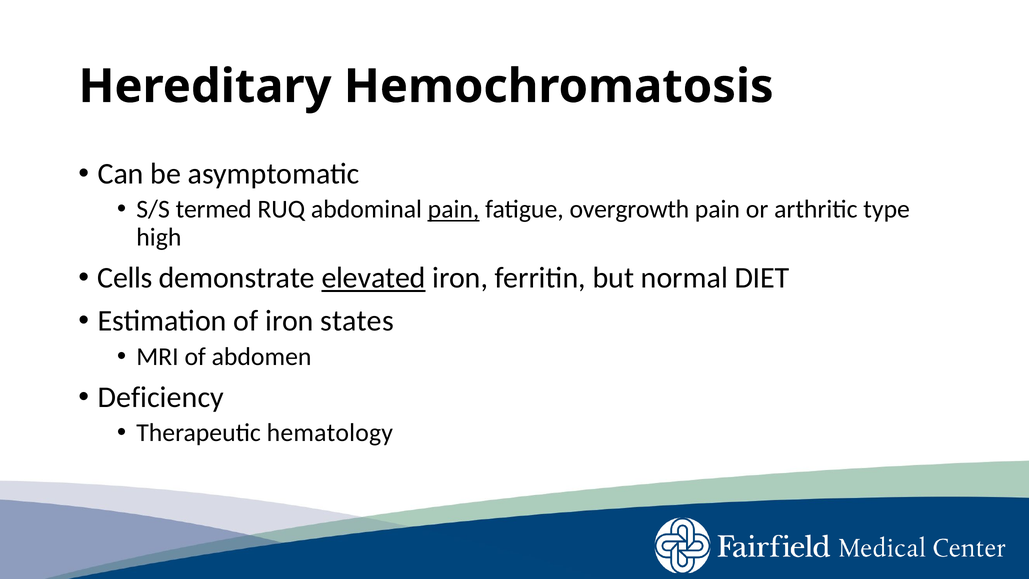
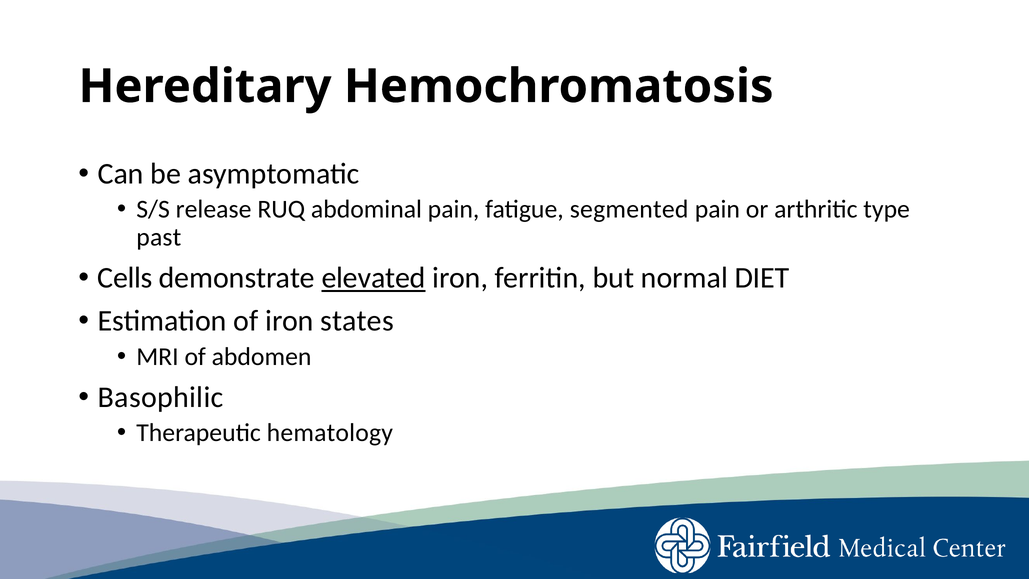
termed: termed -> release (214, 209)
pain underline: present -> none (454, 209)
overgrowth: overgrowth -> segmented (629, 209)
high: high -> past (159, 237)
Deficiency: Deficiency -> Basophilic (161, 397)
